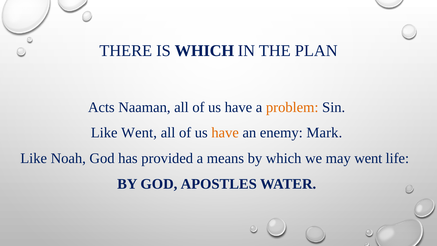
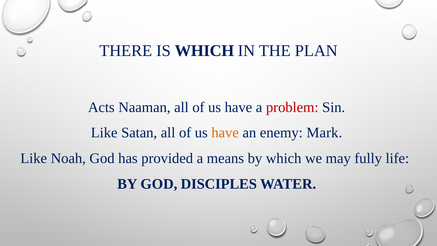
problem colour: orange -> red (292, 107)
Like Went: Went -> Satan (139, 133)
may went: went -> fully (368, 158)
APOSTLES: APOSTLES -> DISCIPLES (219, 184)
